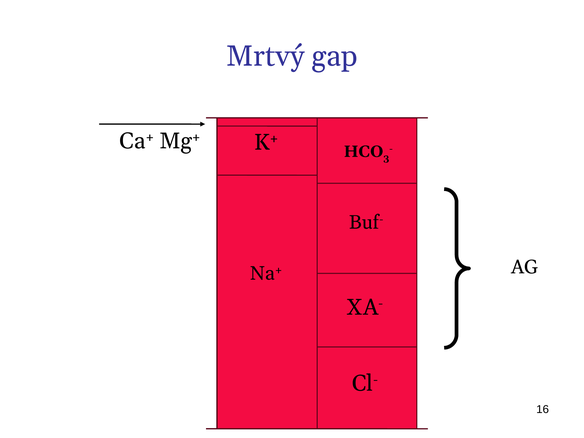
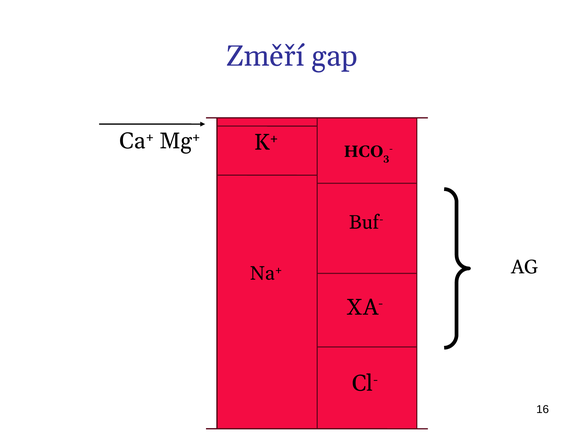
Mrtvý: Mrtvý -> Změří (265, 56)
